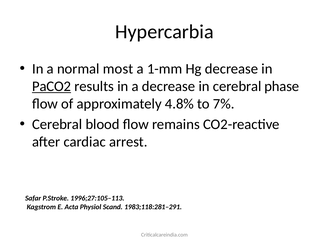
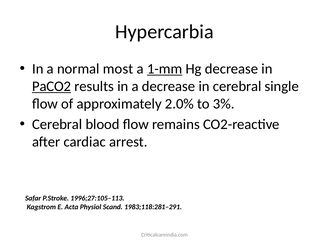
1-mm underline: none -> present (165, 69)
phase: phase -> single (282, 87)
4.8%: 4.8% -> 2.0% (179, 104)
7%: 7% -> 3% (224, 104)
